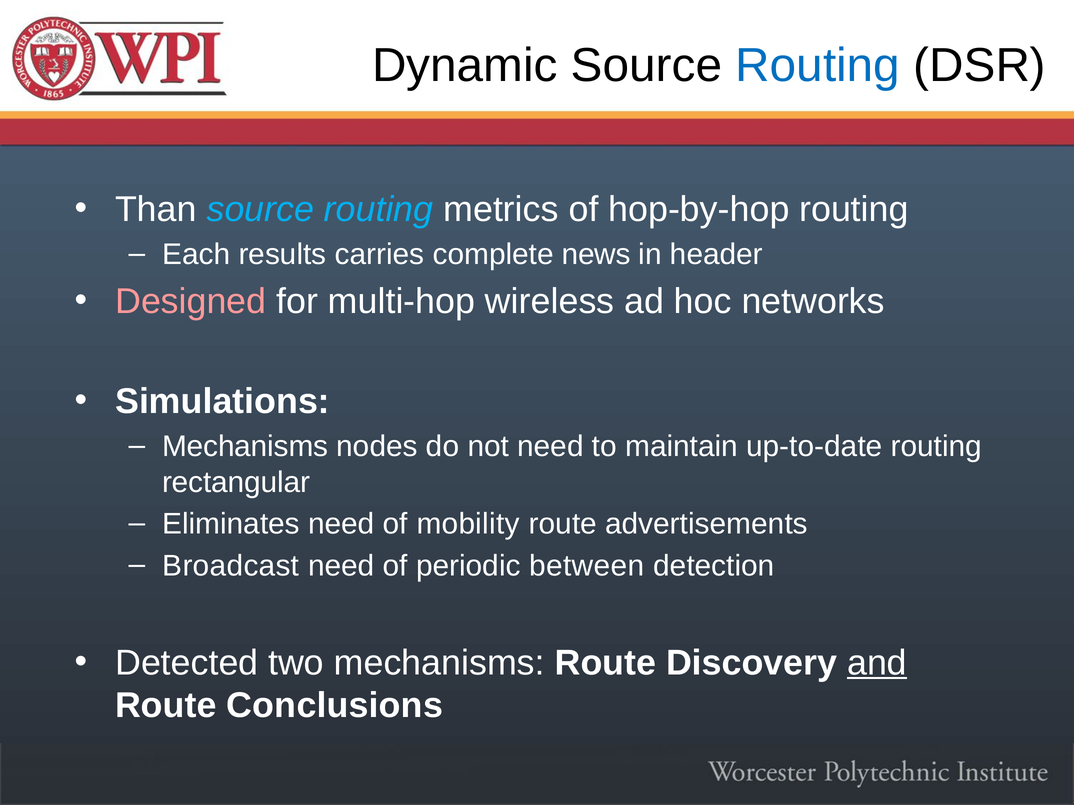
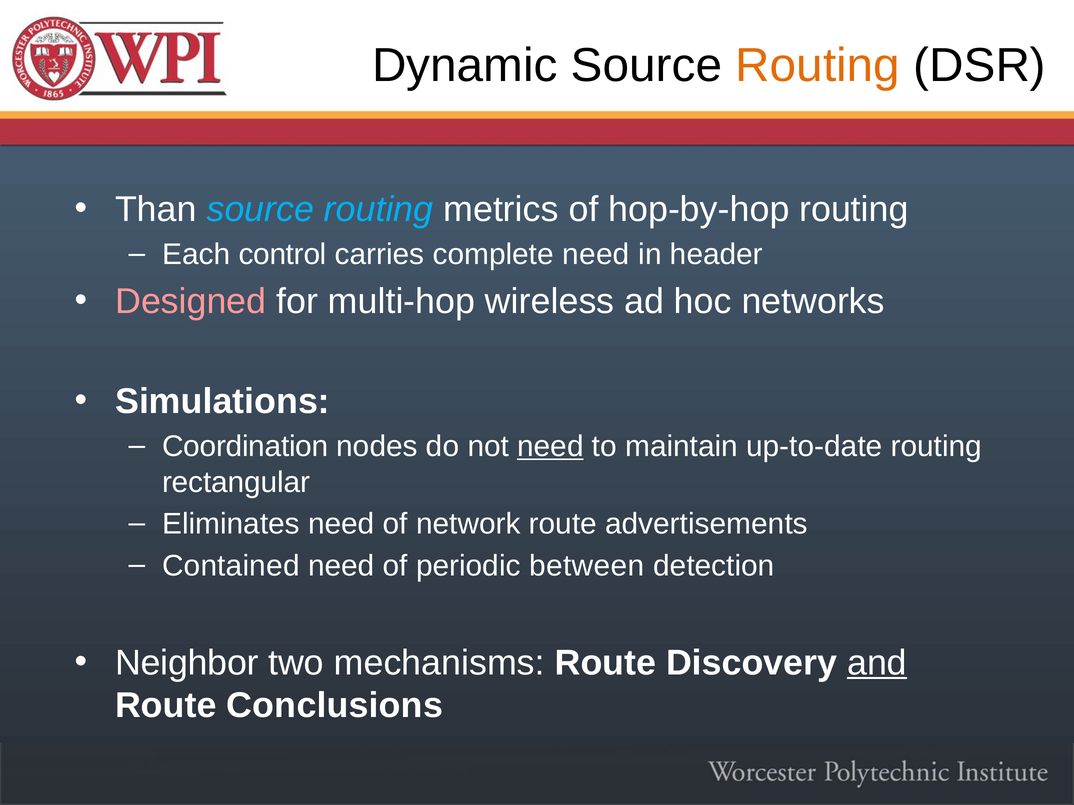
Routing colour: blue -> orange (818, 65)
results: results -> control (283, 255)
complete news: news -> need (596, 255)
Mechanisms: Mechanisms -> Coordination (245, 447)
need underline: none -> present (550, 447)
mobility: mobility -> network (468, 524)
Broadcast: Broadcast -> Contained (231, 566)
Detected: Detected -> Neighbor (187, 663)
